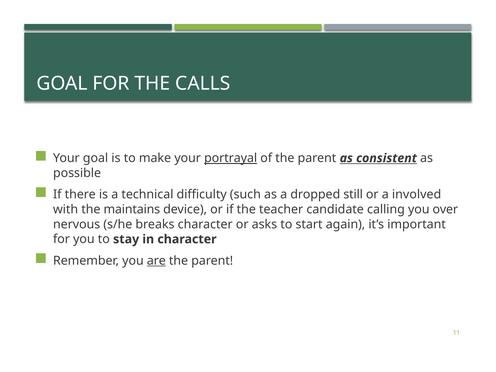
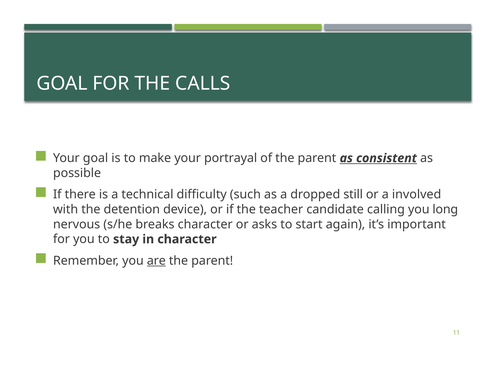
portrayal underline: present -> none (231, 158)
maintains: maintains -> detention (132, 209)
over: over -> long (445, 209)
